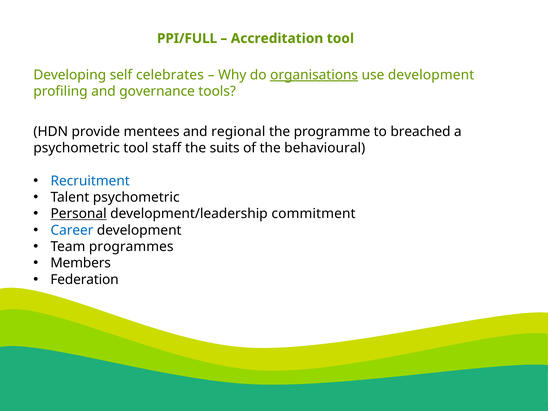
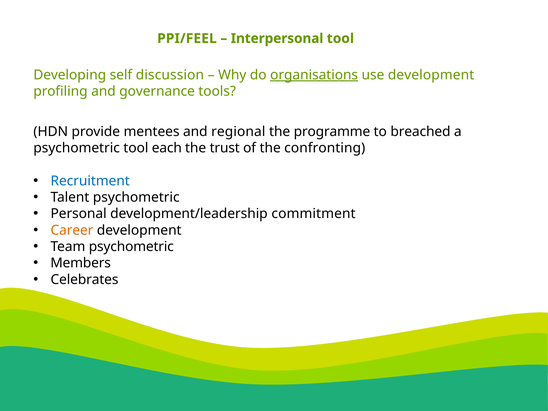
PPI/FULL: PPI/FULL -> PPI/FEEL (187, 38)
Accreditation: Accreditation -> Interpersonal (277, 38)
celebrates: celebrates -> discussion (170, 75)
staff: staff -> each (167, 148)
suits: suits -> trust (225, 148)
behavioural: behavioural -> confronting (325, 148)
Personal underline: present -> none (79, 214)
Career colour: blue -> orange (72, 230)
Team programmes: programmes -> psychometric (131, 247)
Federation: Federation -> Celebrates (84, 280)
